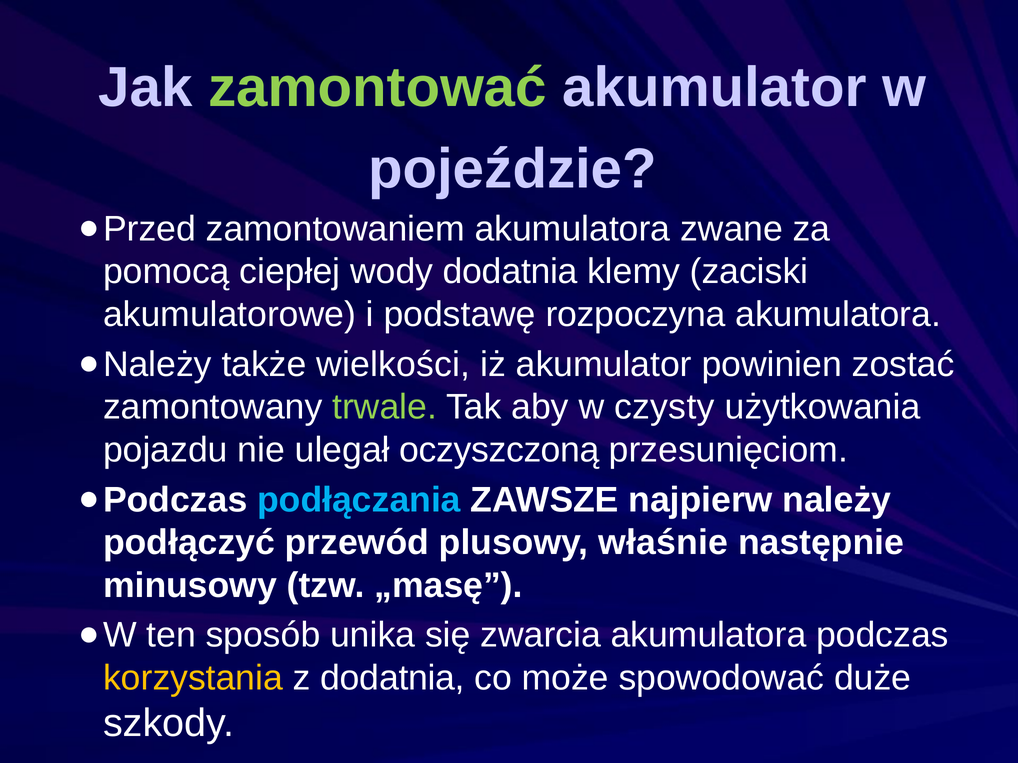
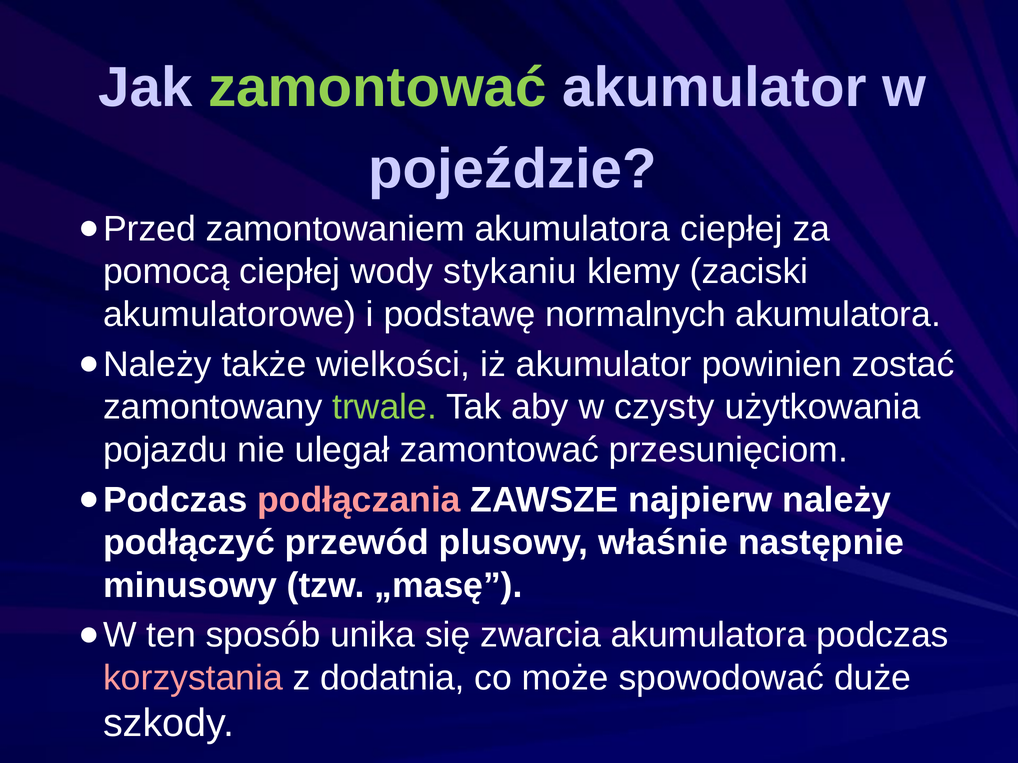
akumulatora zwane: zwane -> ciepłej (731, 229)
wody dodatnia: dodatnia -> stykaniu (510, 272)
rozpoczyna: rozpoczyna -> normalnych (636, 315)
ulegał oczyszczoną: oczyszczoną -> zamontować (499, 450)
podłączania colour: light blue -> pink (359, 500)
korzystania colour: yellow -> pink (193, 678)
